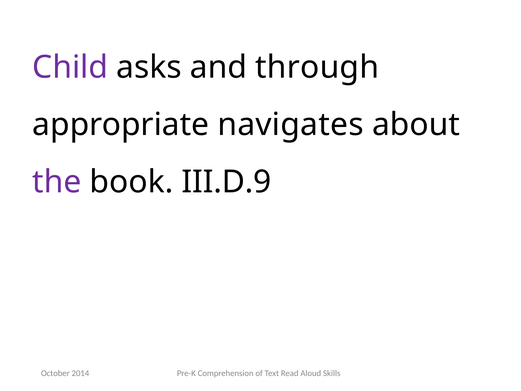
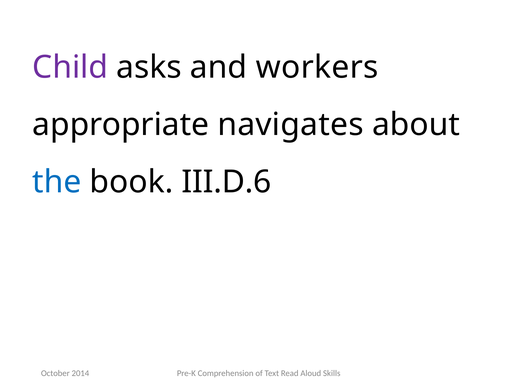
through: through -> workers (317, 67)
the colour: purple -> blue (57, 182)
III.D.9: III.D.9 -> III.D.6 (226, 182)
